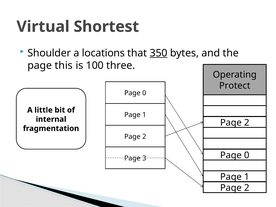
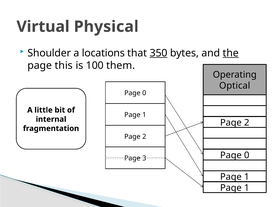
Shortest: Shortest -> Physical (106, 27)
the underline: none -> present (231, 53)
three: three -> them (121, 65)
Protect: Protect -> Optical (235, 86)
2: 2 -> 1 (247, 188)
